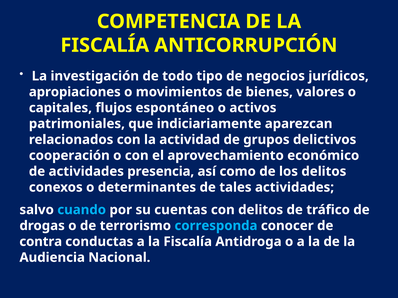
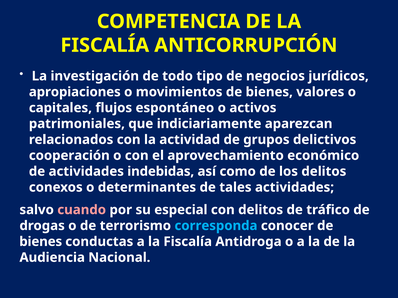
presencia: presencia -> indebidas (161, 172)
cuando colour: light blue -> pink (82, 210)
cuentas: cuentas -> especial (181, 210)
contra: contra -> bienes (41, 242)
